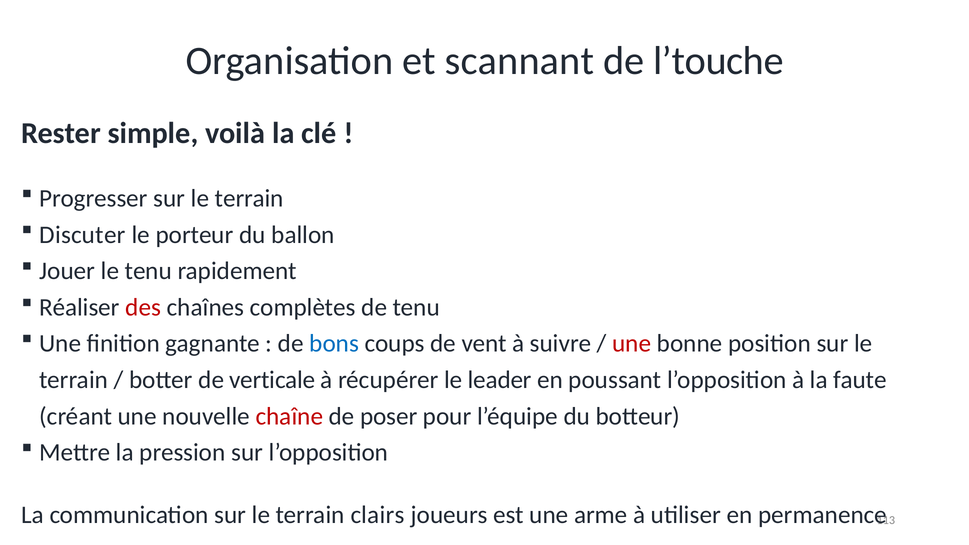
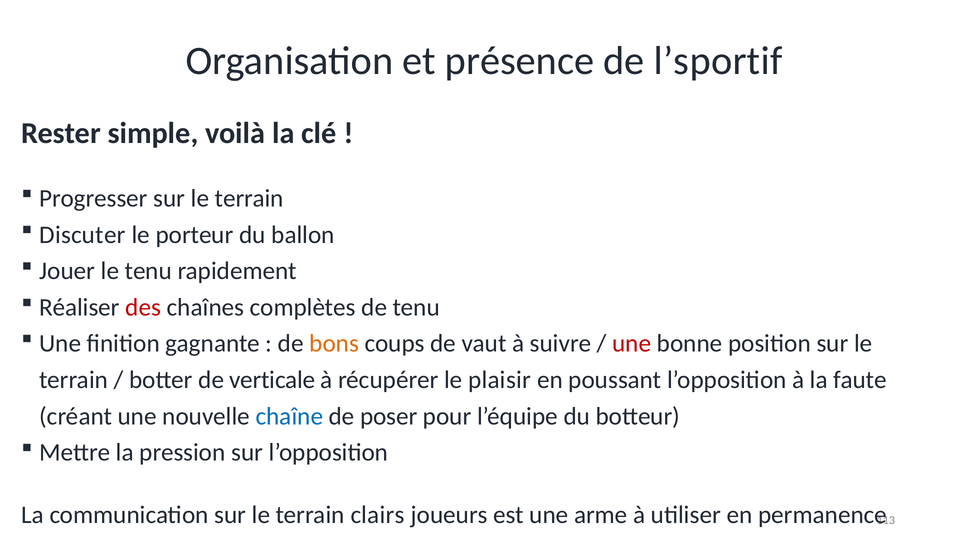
scannant: scannant -> présence (520, 61)
l’touche: l’touche -> l’sportif (718, 61)
bons colour: blue -> orange (334, 344)
vent: vent -> vaut (484, 344)
leader: leader -> plaisir (500, 380)
chaîne colour: red -> blue (289, 416)
